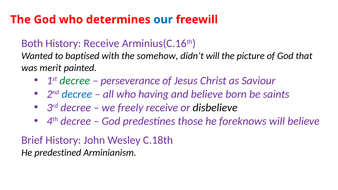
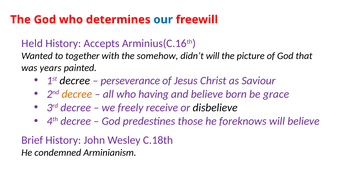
Both: Both -> Held (32, 43)
History Receive: Receive -> Accepts (102, 43)
baptised: baptised -> together (82, 56)
merit: merit -> years (51, 68)
decree colour: green -> black (75, 81)
decree colour: blue -> orange (77, 94)
saints: saints -> grace (276, 94)
predestined: predestined -> condemned (58, 153)
